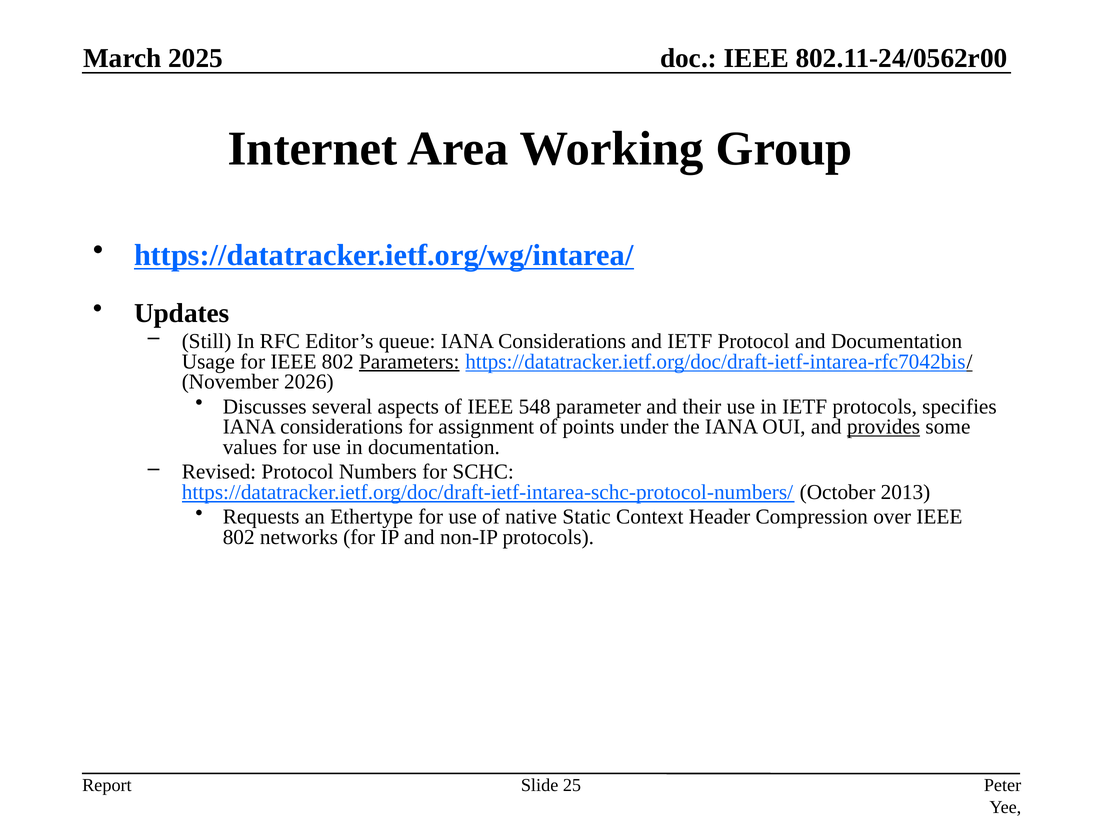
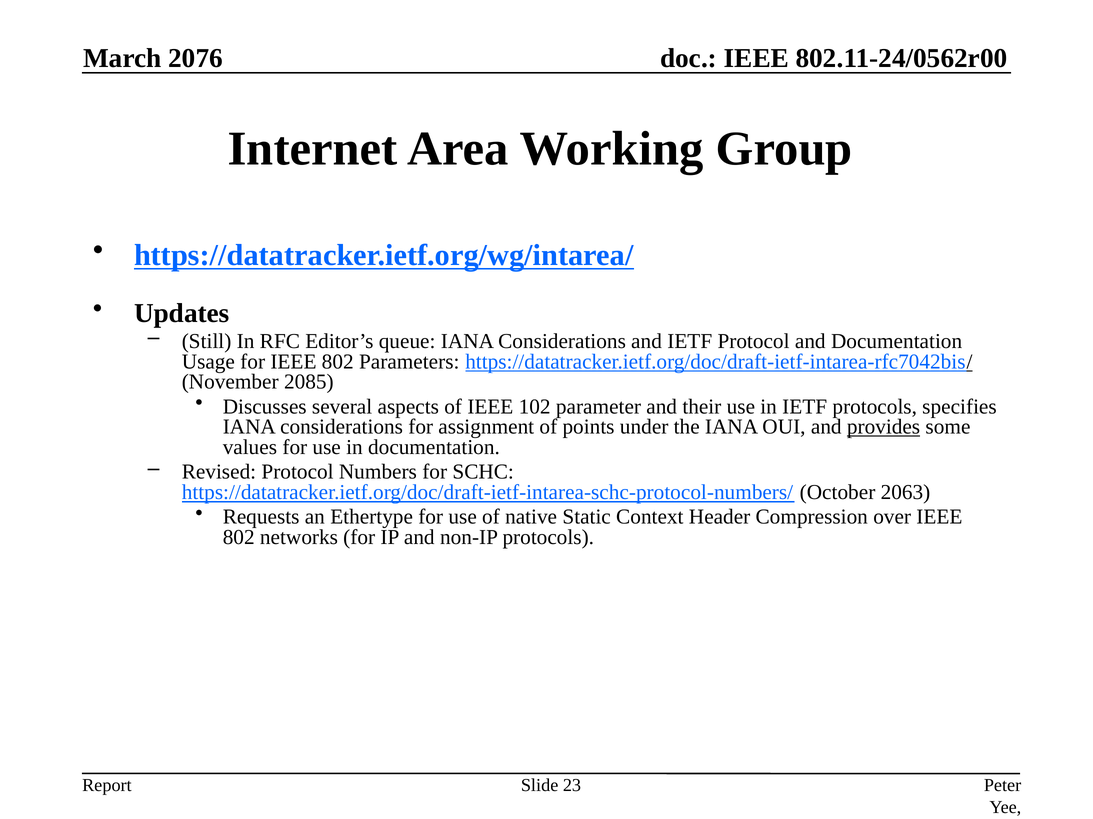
2025: 2025 -> 2076 (196, 58)
Parameters underline: present -> none (409, 362)
2026: 2026 -> 2085 (309, 382)
548: 548 -> 102 (535, 407)
2013: 2013 -> 2063 (905, 493)
25: 25 -> 23 (572, 786)
